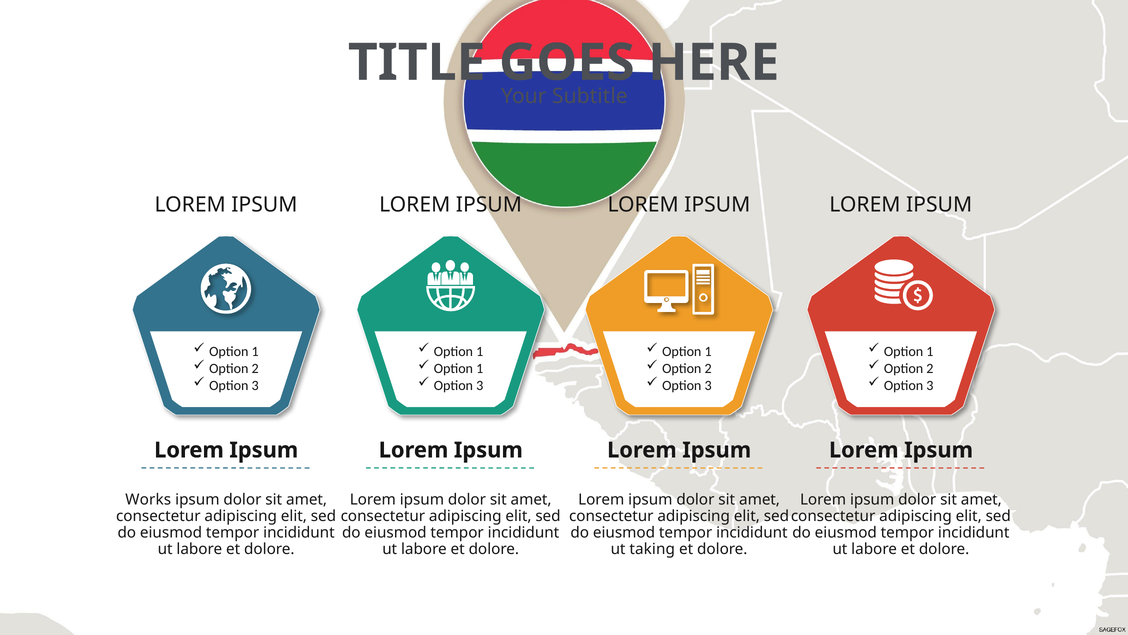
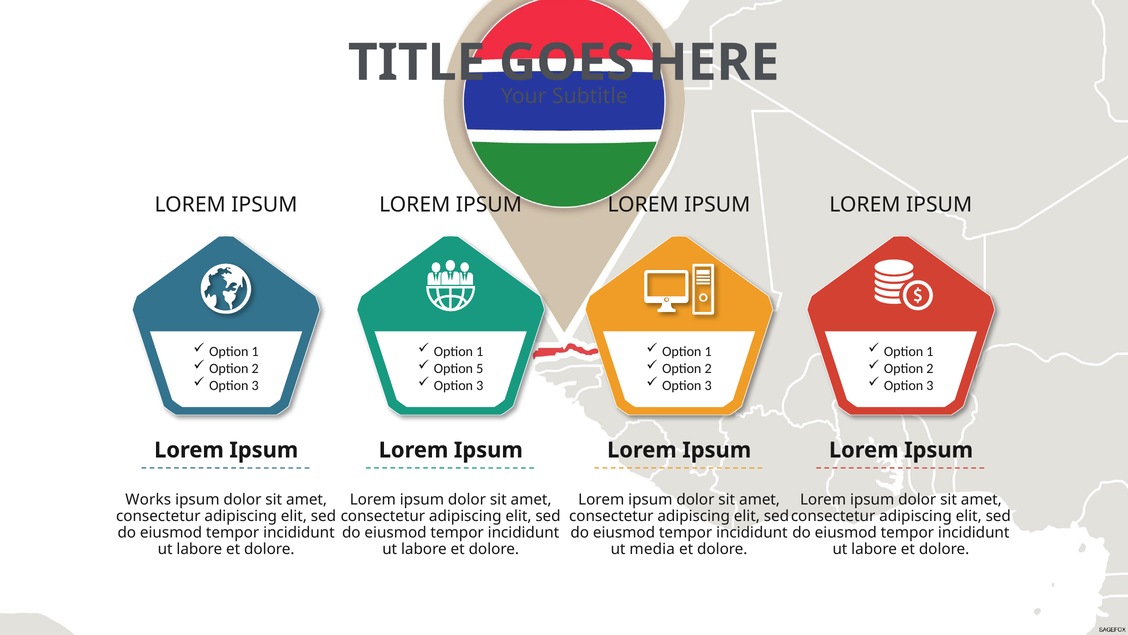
1: 1 -> 5 (480, 368)
taking: taking -> media (652, 549)
